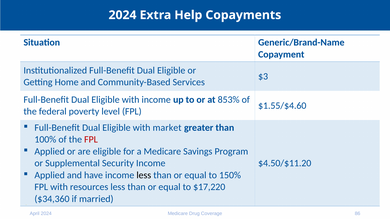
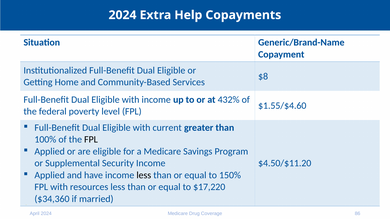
$3: $3 -> $8 (263, 76)
853%: 853% -> 432% (229, 100)
market: market -> current (167, 128)
FPL colour: red -> black (91, 140)
